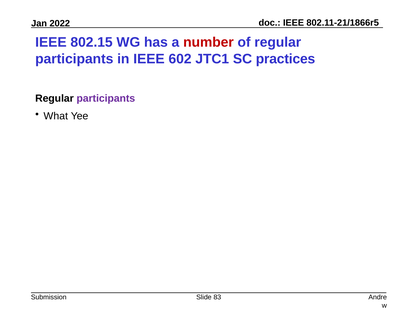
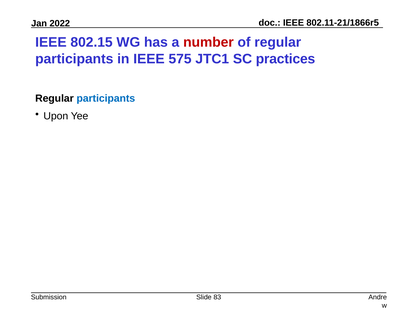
602: 602 -> 575 (180, 59)
participants colour: purple -> blue (106, 99)
What: What -> Upon (56, 116)
